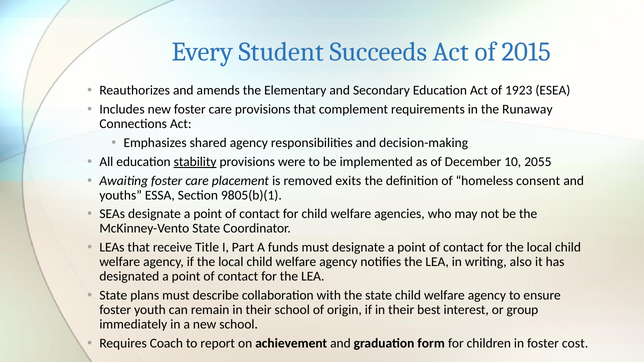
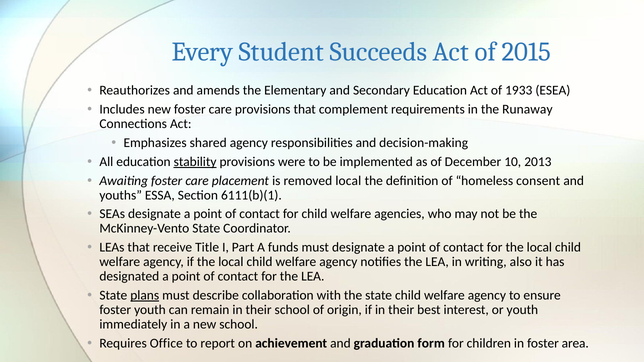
1923: 1923 -> 1933 (519, 91)
2055: 2055 -> 2013 (538, 162)
removed exits: exits -> local (348, 181)
9805(b)(1: 9805(b)(1 -> 6111(b)(1 (251, 195)
plans underline: none -> present (145, 296)
or group: group -> youth (522, 310)
Coach: Coach -> Office (166, 343)
cost: cost -> area (575, 343)
